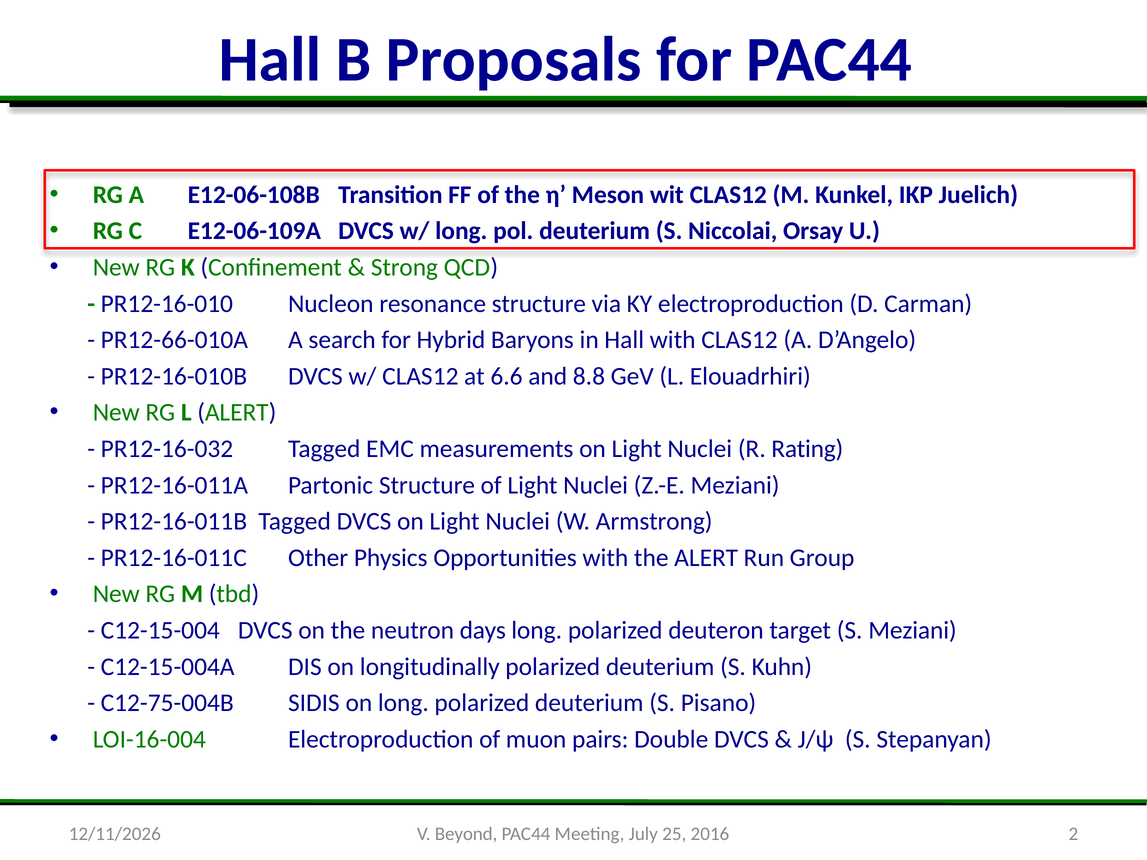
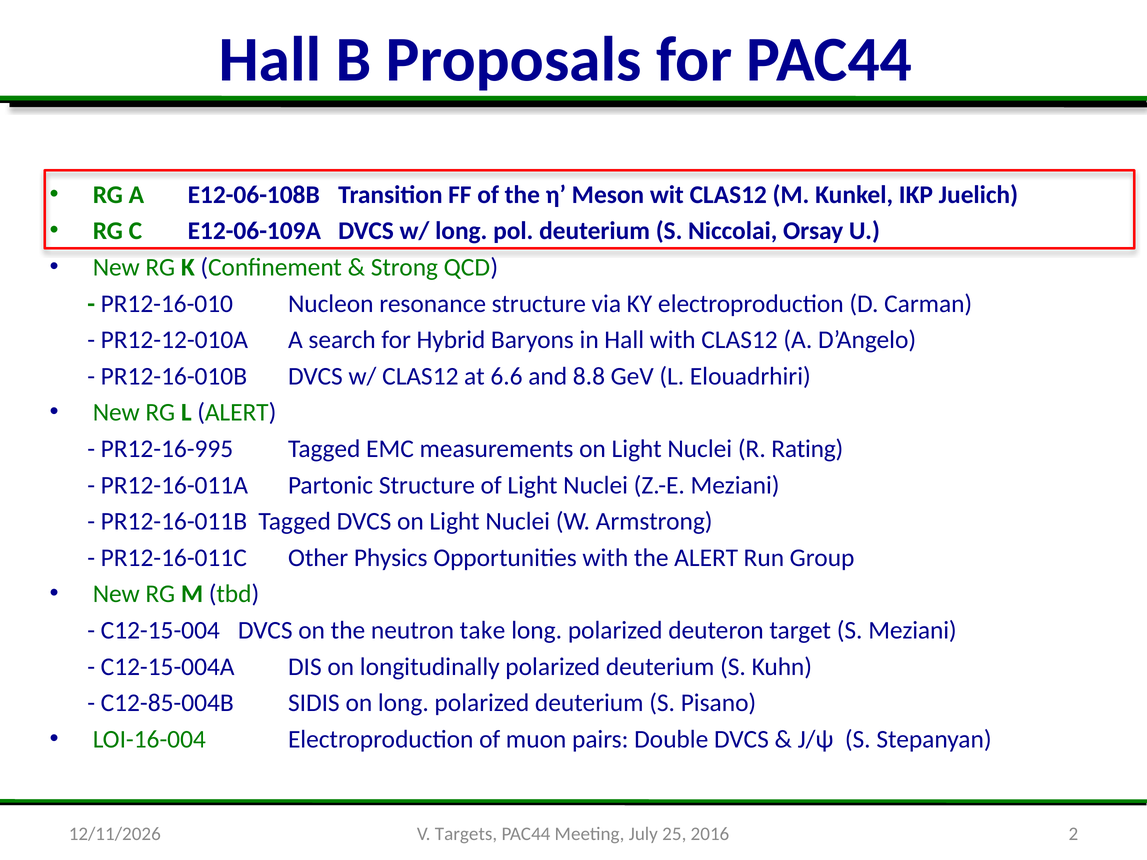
PR12-66-010A: PR12-66-010A -> PR12-12-010A (174, 340)
PR12-16-032: PR12-16-032 -> PR12-16-995 (167, 449)
days: days -> take (483, 631)
C12-75-004B: C12-75-004B -> C12-85-004B (167, 703)
Beyond: Beyond -> Targets (466, 834)
